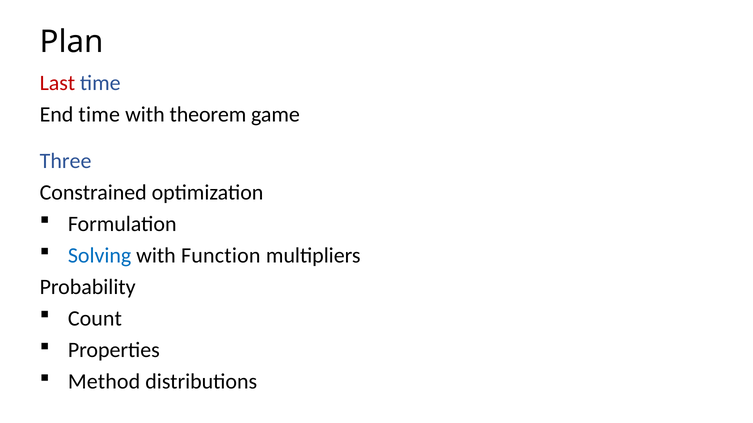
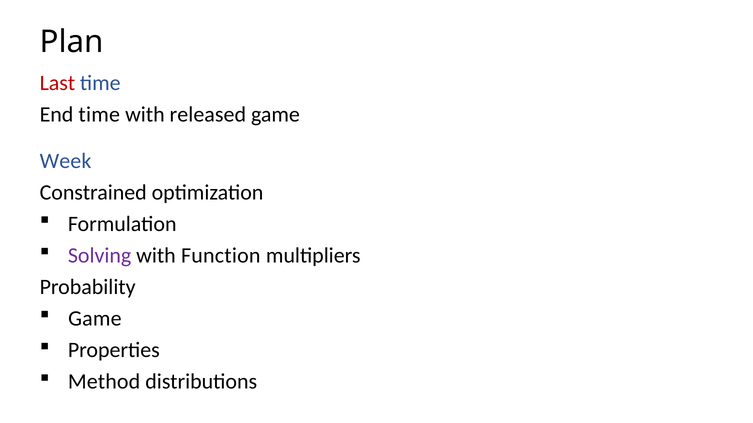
theorem: theorem -> released (208, 115)
Three: Three -> Week (66, 161)
Solving colour: blue -> purple (100, 256)
Count: Count -> Game (95, 319)
